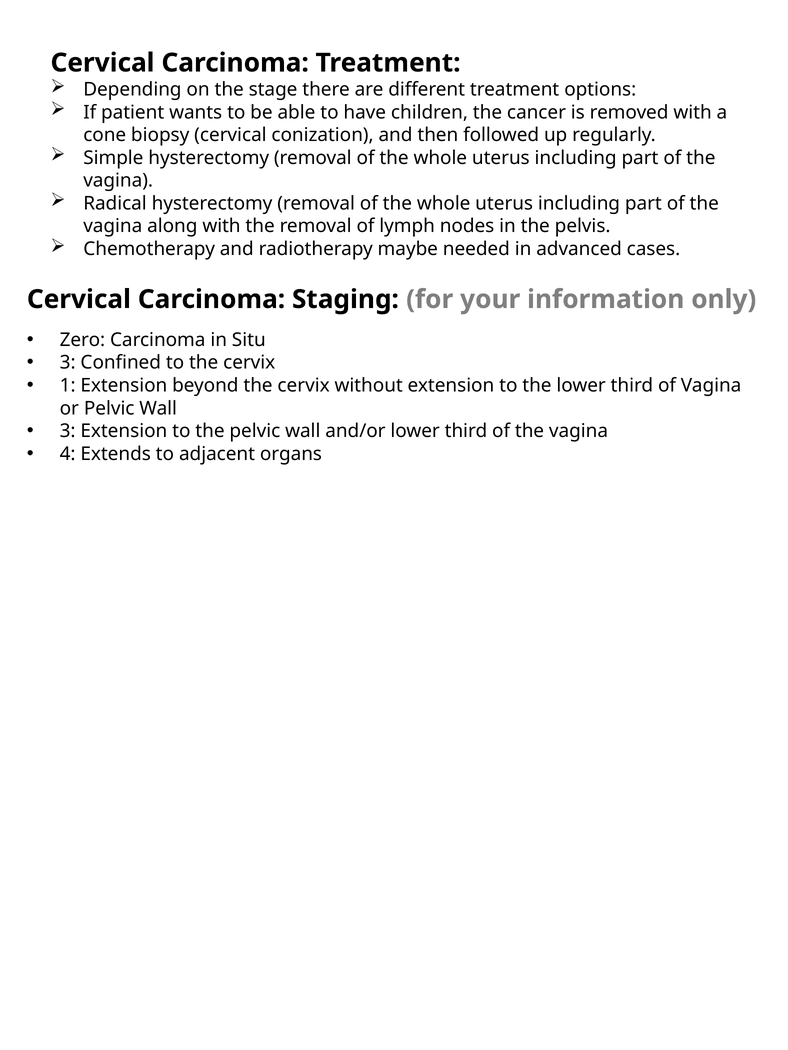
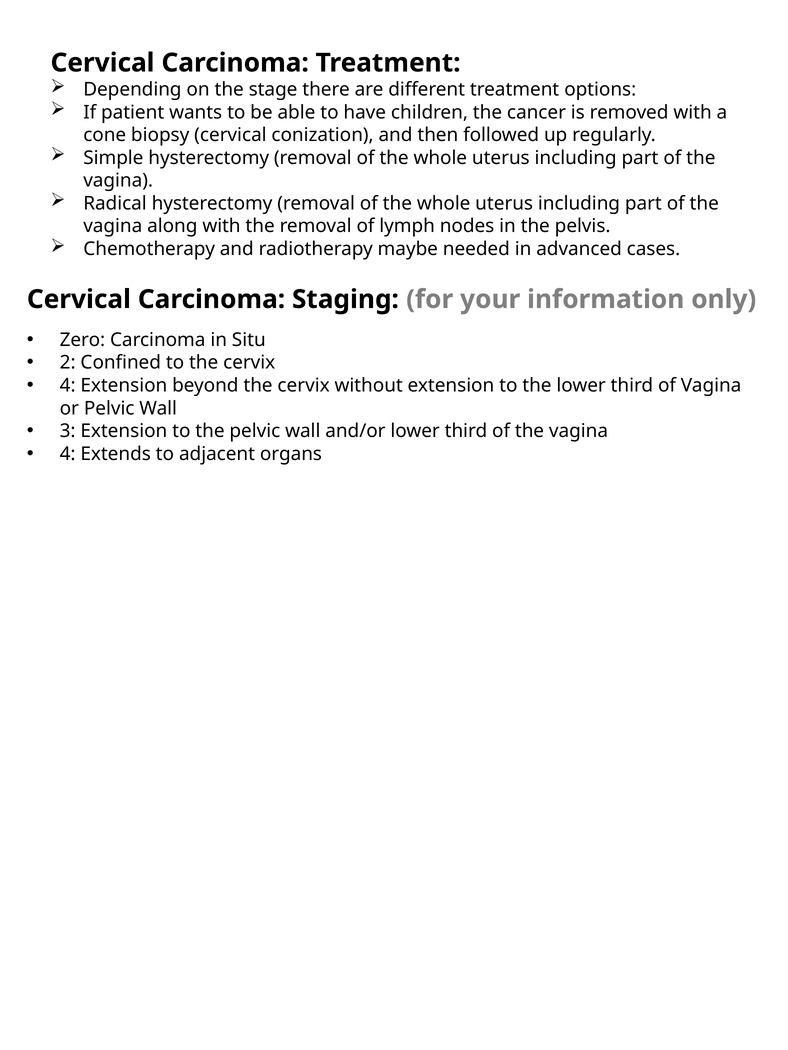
3: 3 -> 2 (68, 363)
1: 1 -> 4 (68, 386)
